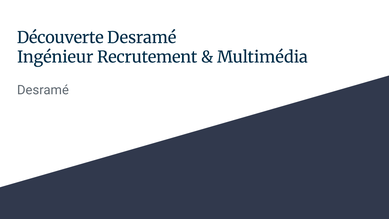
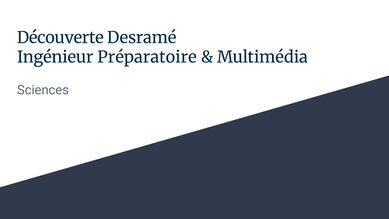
Recrutement: Recrutement -> Préparatoire (147, 57)
Desramé: Desramé -> Sciences (43, 90)
